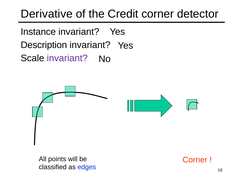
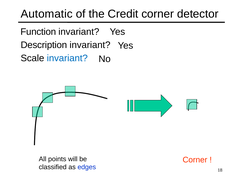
Derivative: Derivative -> Automatic (47, 14)
Instance: Instance -> Function (38, 32)
invariant colour: purple -> blue (67, 58)
